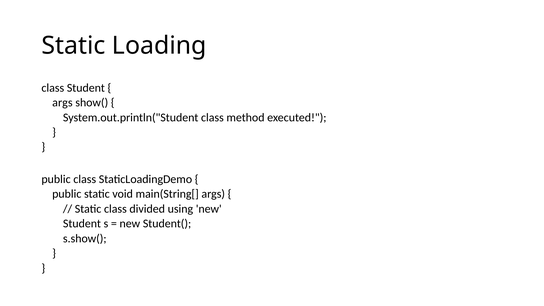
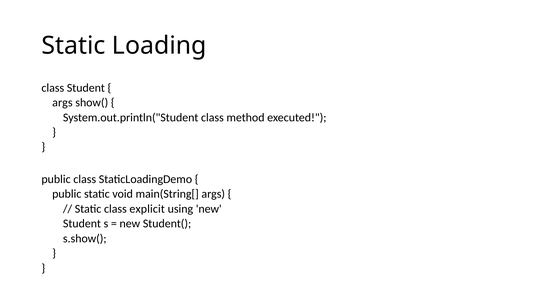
divided: divided -> explicit (147, 209)
